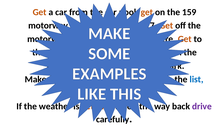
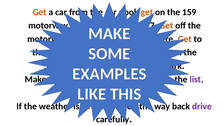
list colour: blue -> purple (196, 79)
